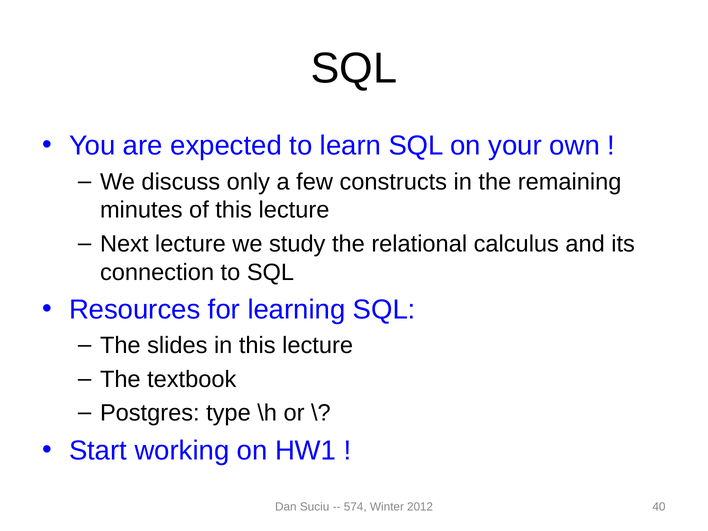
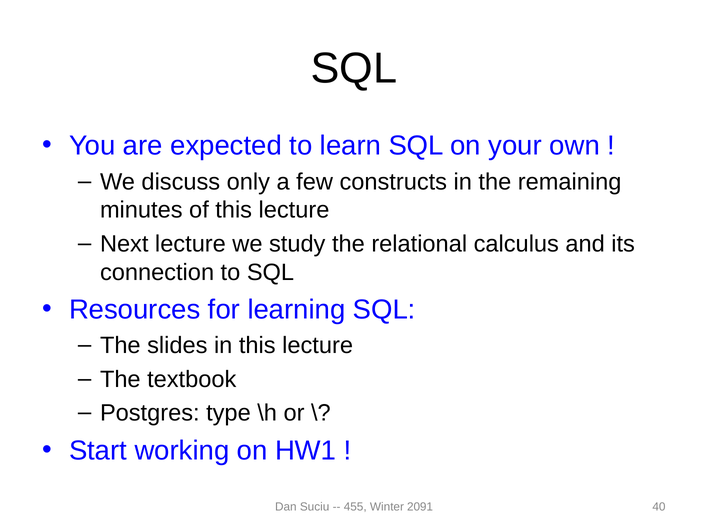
574: 574 -> 455 (355, 507)
2012: 2012 -> 2091 (420, 507)
